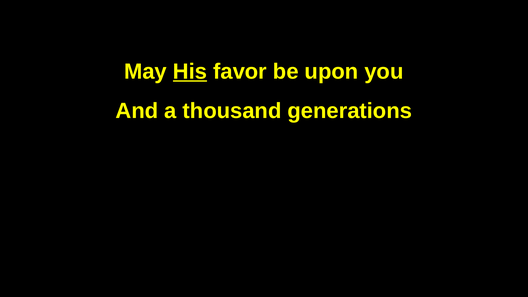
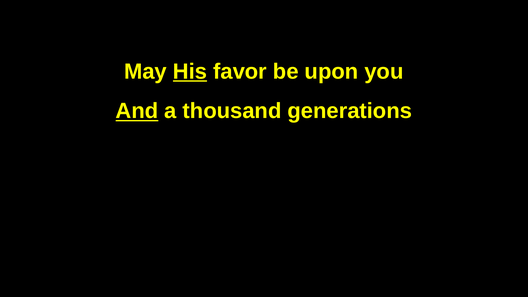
And underline: none -> present (137, 111)
